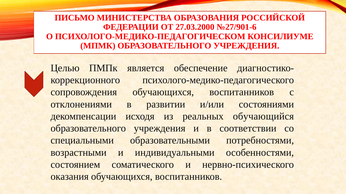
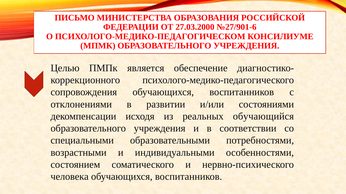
оказания: оказания -> человека (70, 177)
